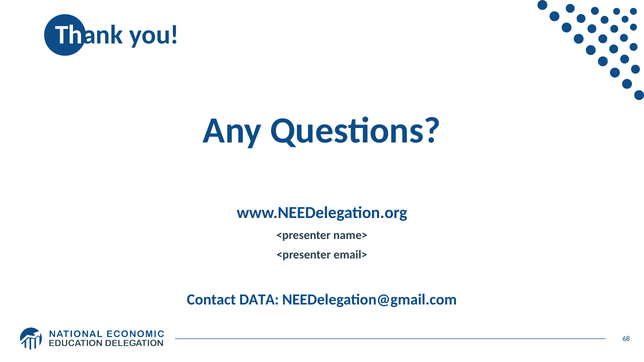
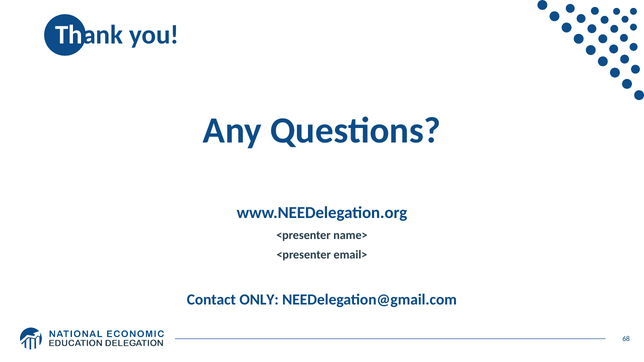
DATA: DATA -> ONLY (259, 300)
